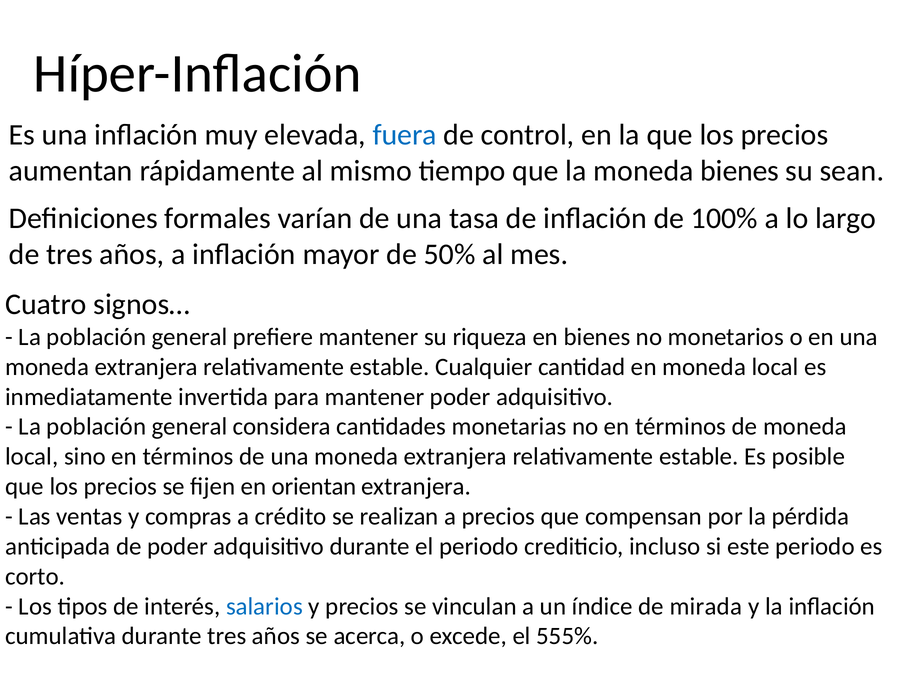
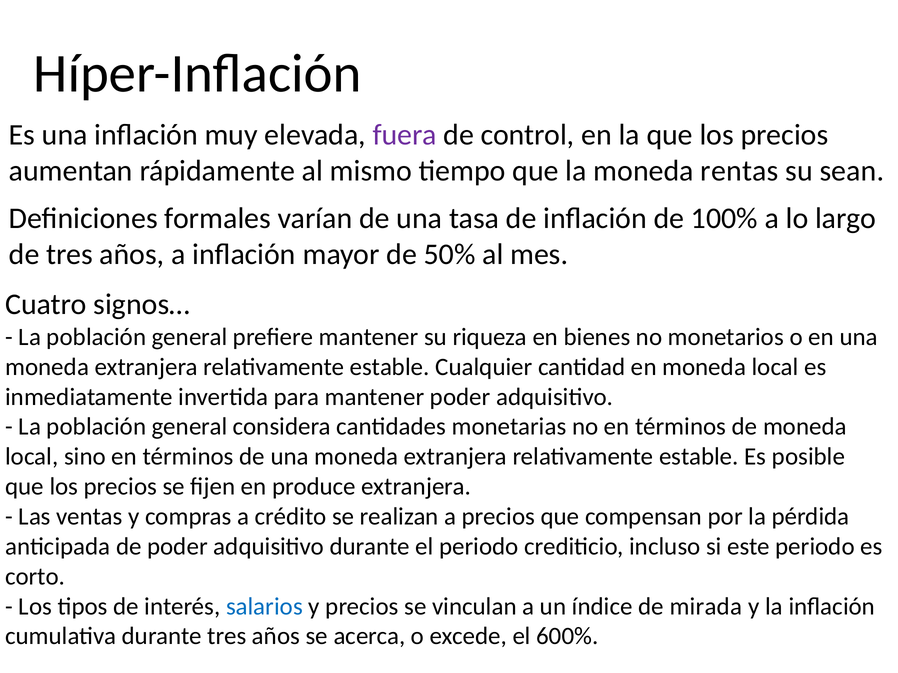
fuera colour: blue -> purple (405, 135)
moneda bienes: bienes -> rentas (739, 171)
orientan: orientan -> produce (314, 487)
555%: 555% -> 600% (567, 637)
